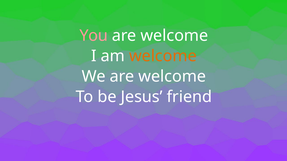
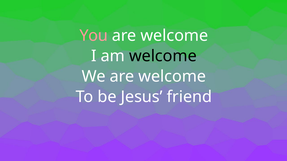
welcome colour: orange -> black (163, 56)
